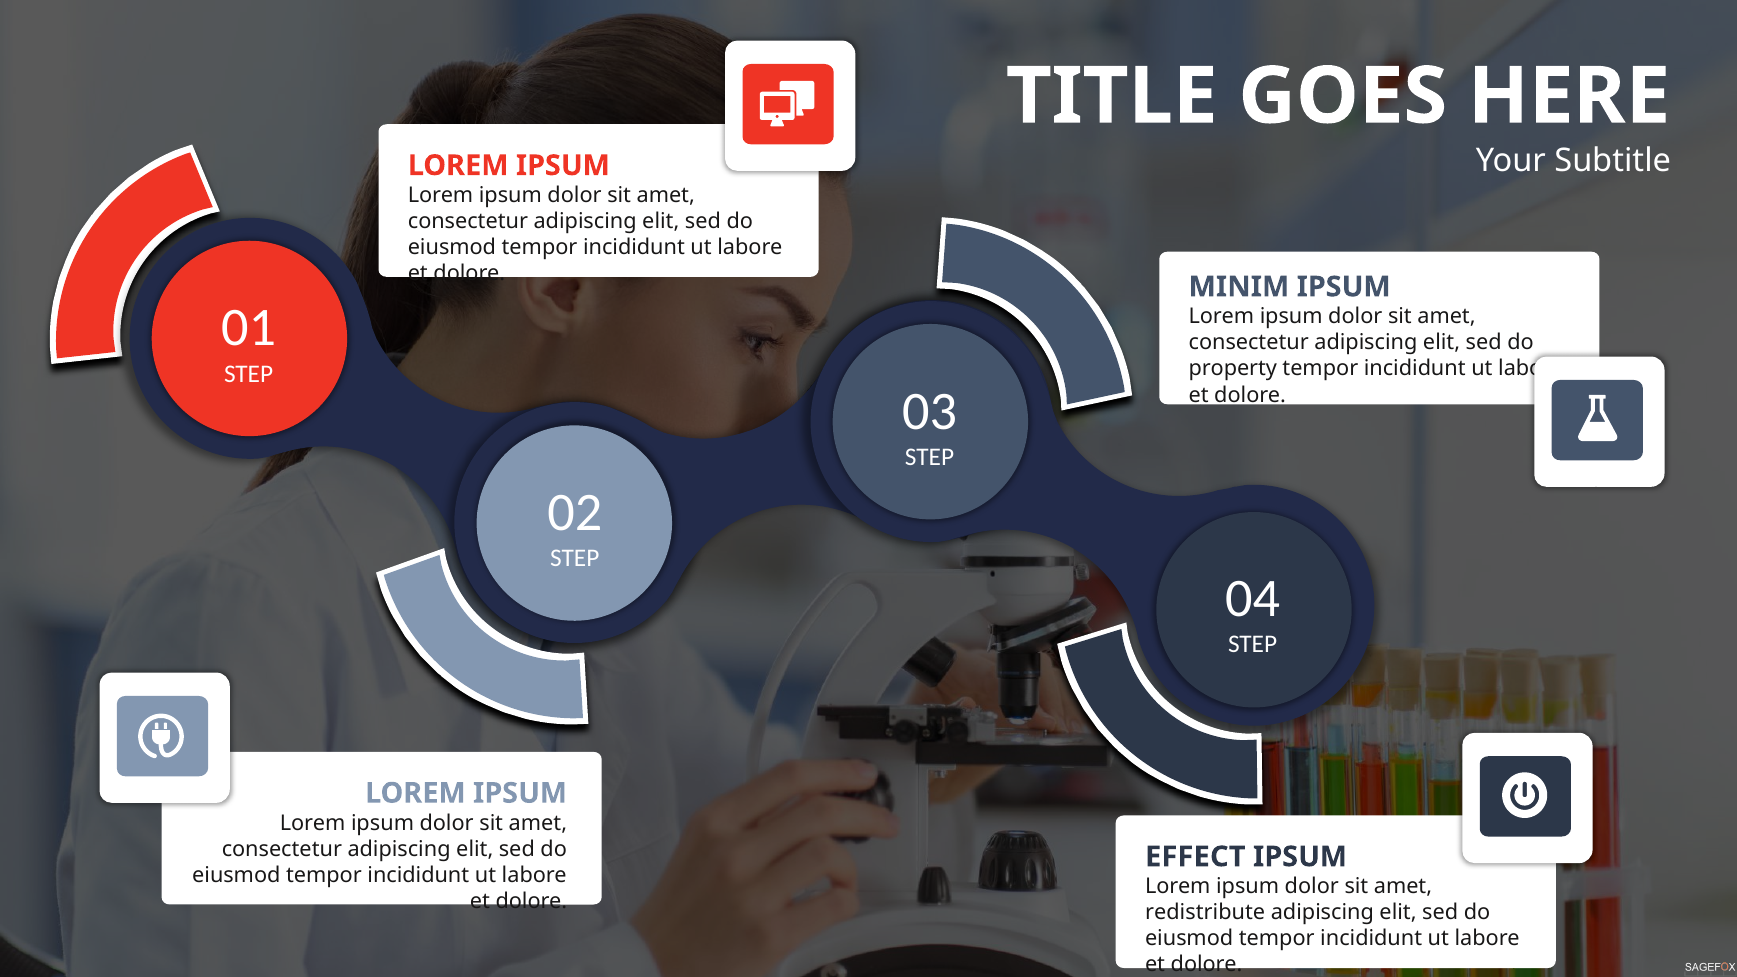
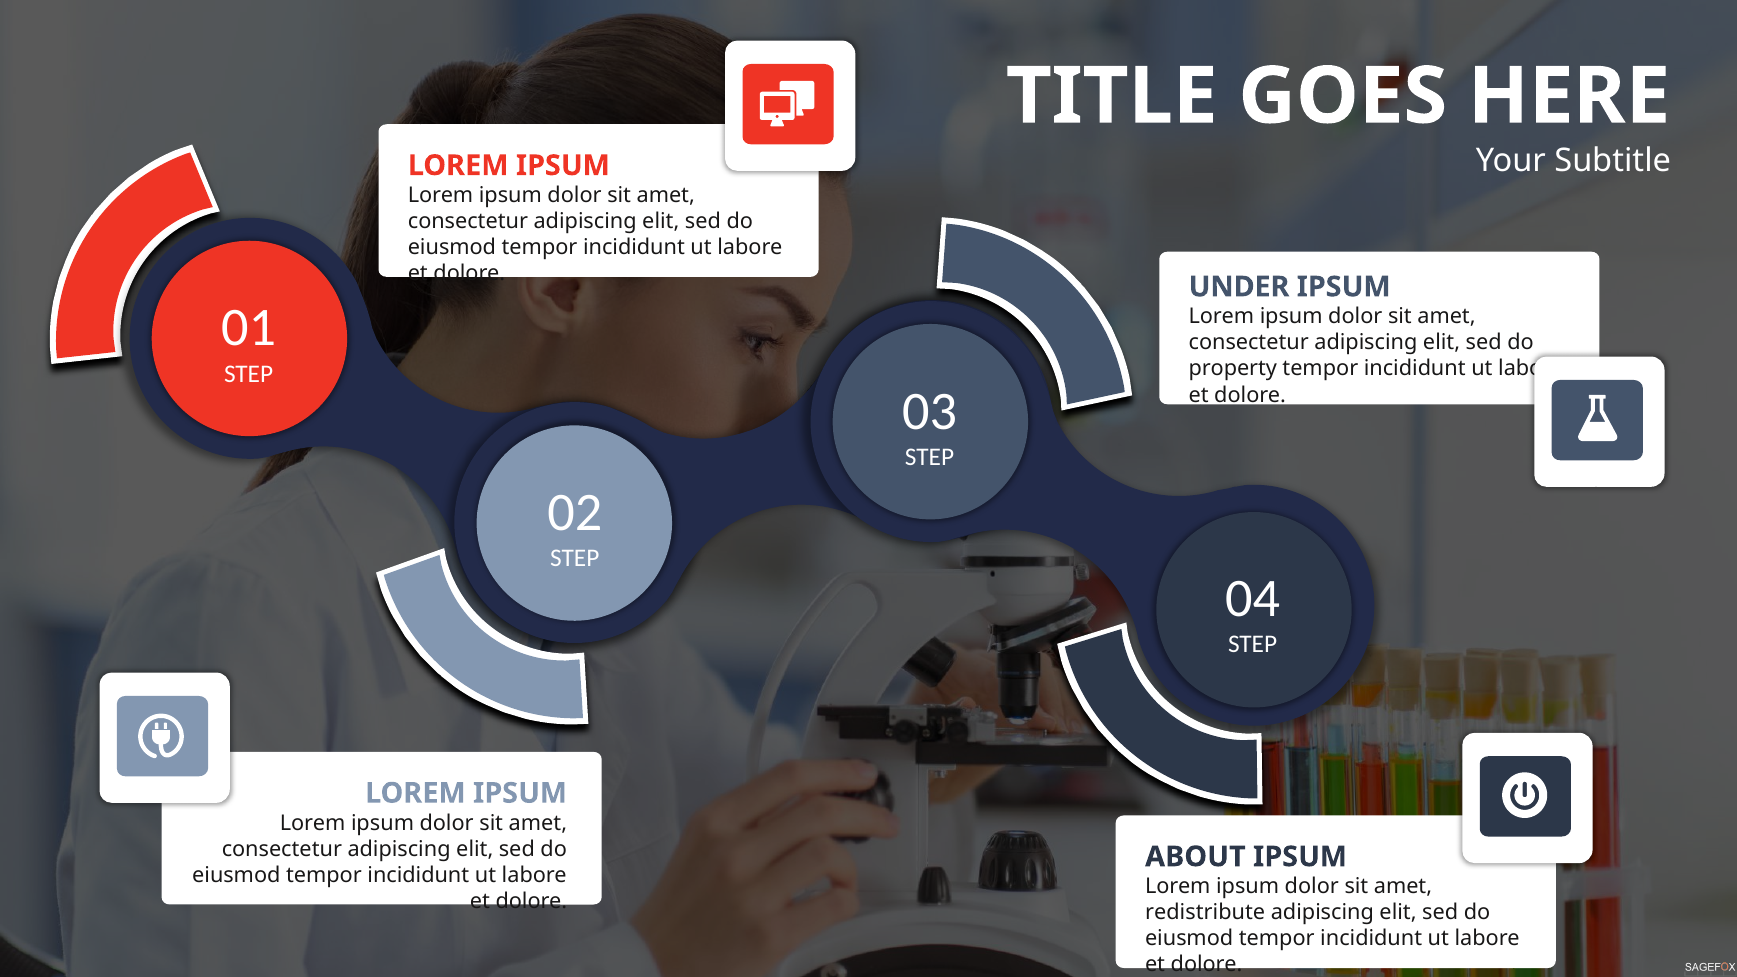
MINIM: MINIM -> UNDER (1239, 287)
EFFECT: EFFECT -> ABOUT (1195, 857)
